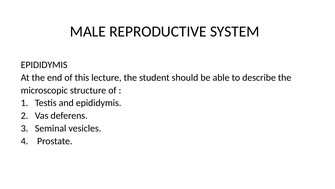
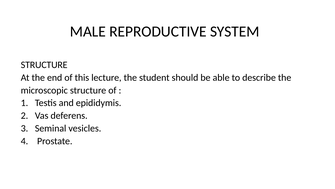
EPIDIDYMIS: EPIDIDYMIS -> STRUCTURE (44, 65)
